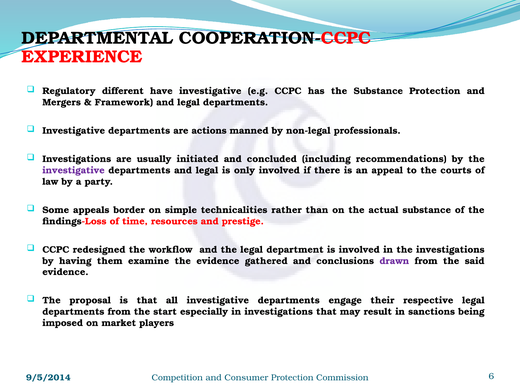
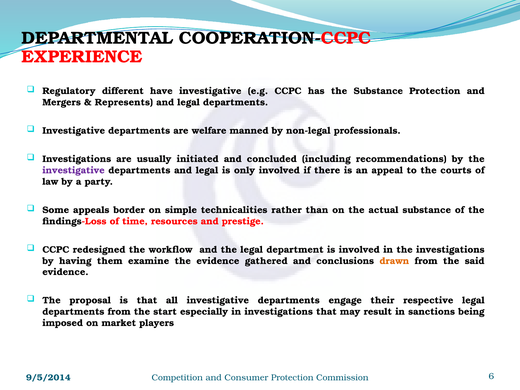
Framework: Framework -> Represents (124, 102)
actions: actions -> welfare (209, 131)
drawn colour: purple -> orange (394, 261)
